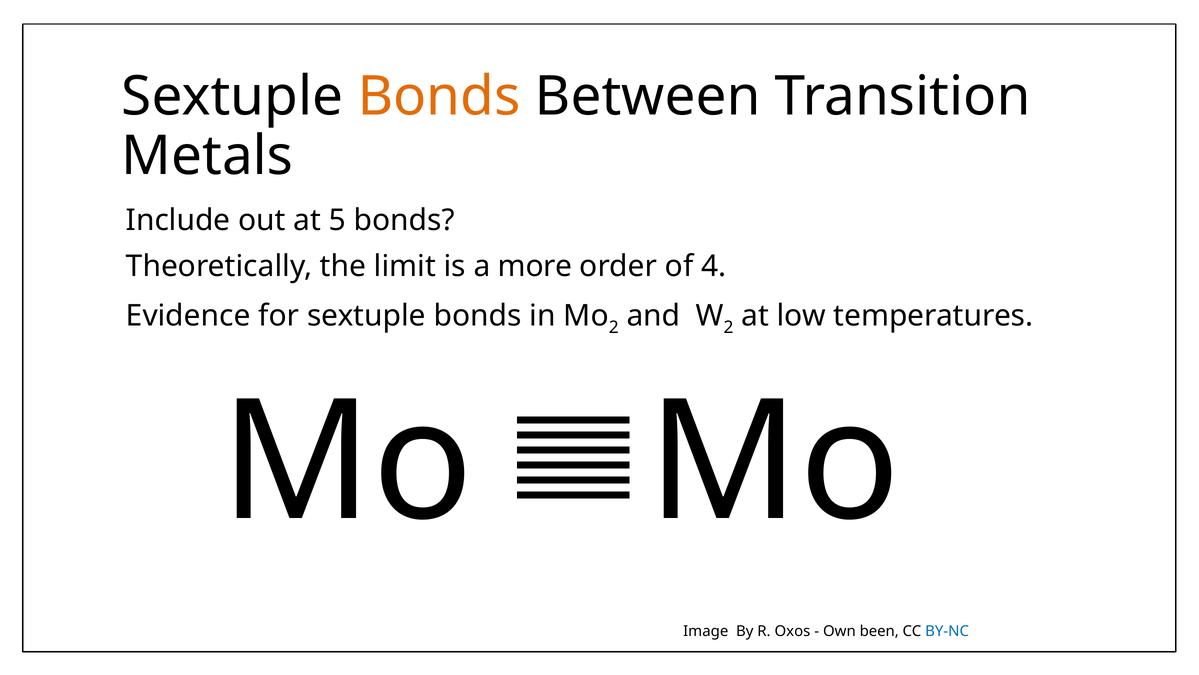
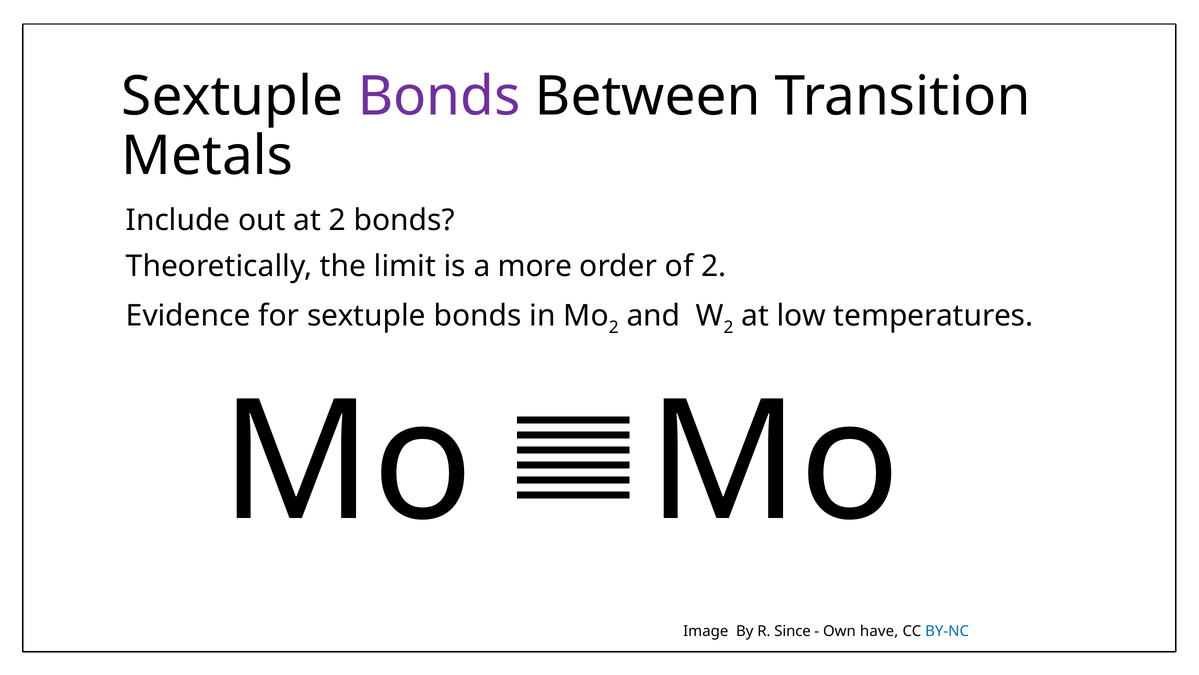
Bonds colour: orange -> purple (439, 97)
at 5: 5 -> 2 (337, 220)
of 4: 4 -> 2 (714, 266)
Oxos: Oxos -> Since (793, 631)
been: been -> have (879, 631)
